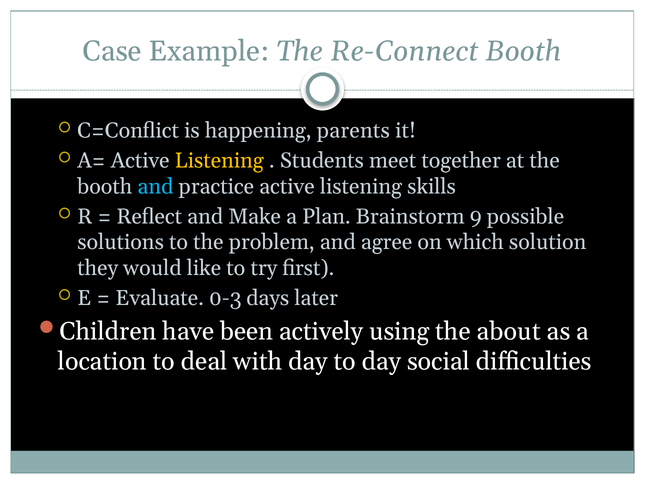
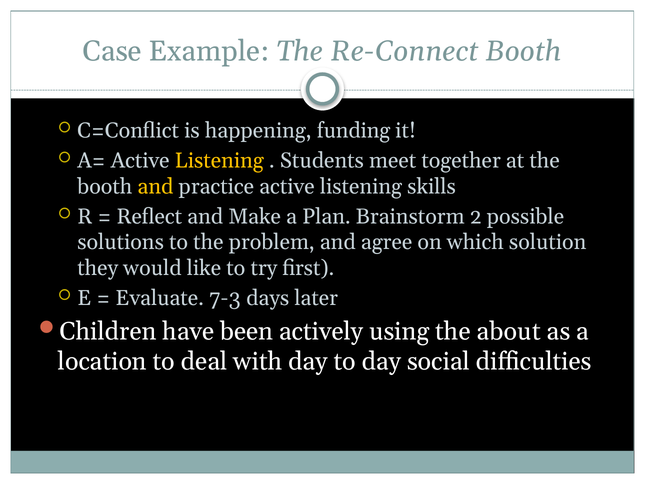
parents: parents -> funding (354, 130)
and colour: light blue -> yellow (156, 186)
9: 9 -> 2 (476, 216)
0-3: 0-3 -> 7-3 (225, 298)
